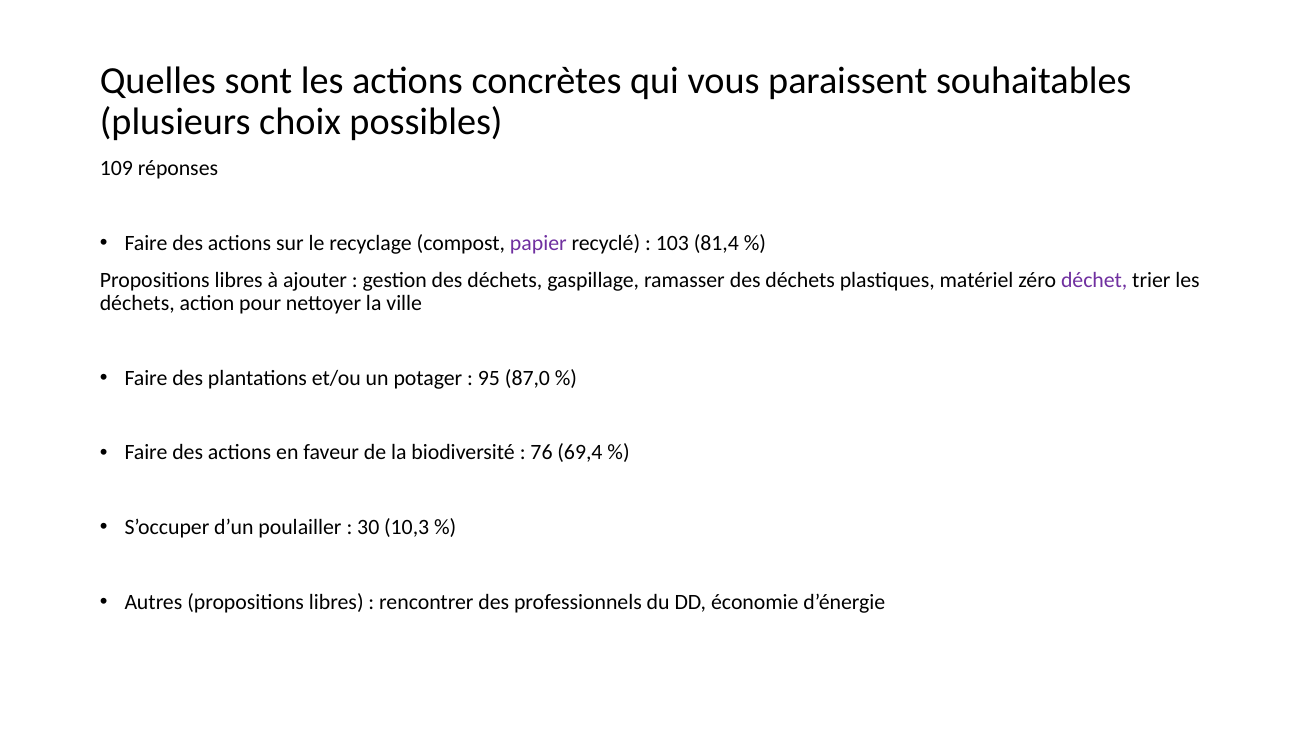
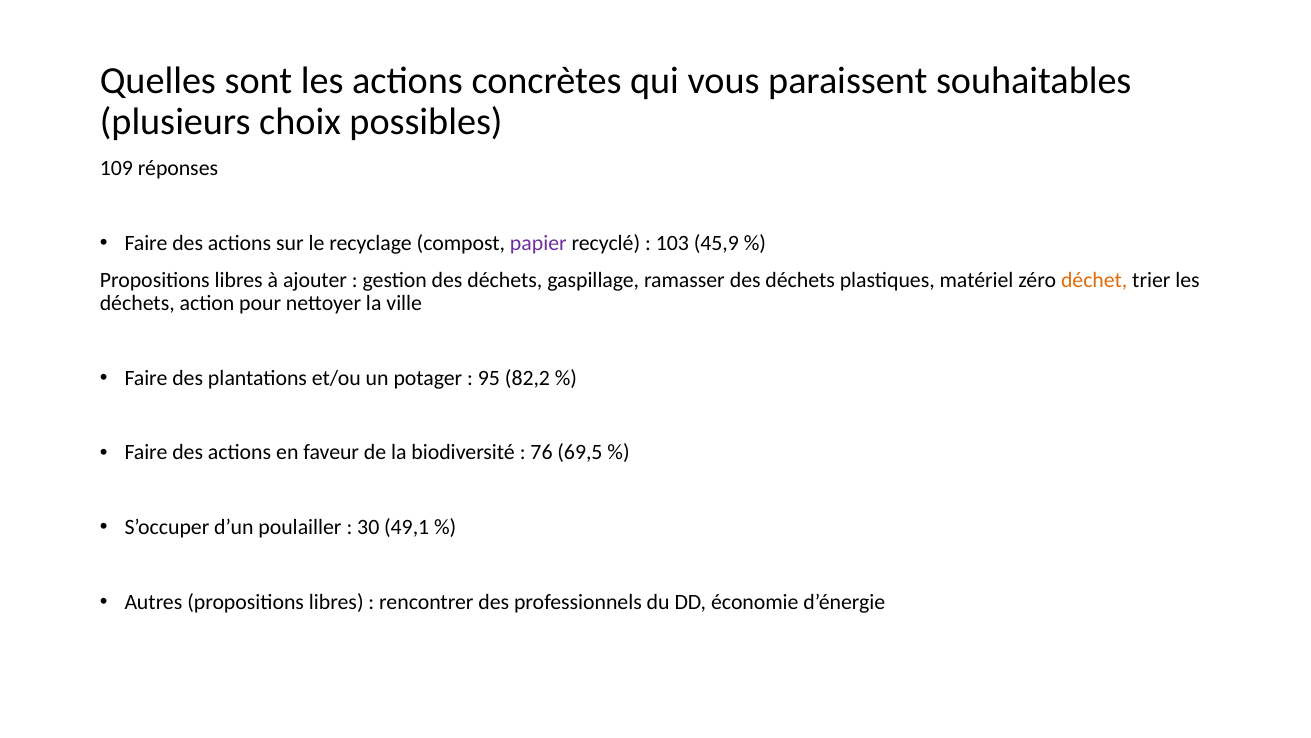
81,4: 81,4 -> 45,9 (716, 243)
déchet colour: purple -> orange (1094, 280)
87,0: 87,0 -> 82,2 (527, 378)
69,4: 69,4 -> 69,5 (580, 452)
10,3: 10,3 -> 49,1 (407, 527)
